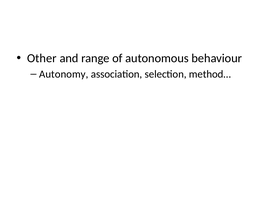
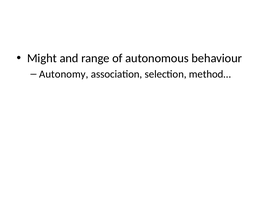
Other: Other -> Might (42, 58)
